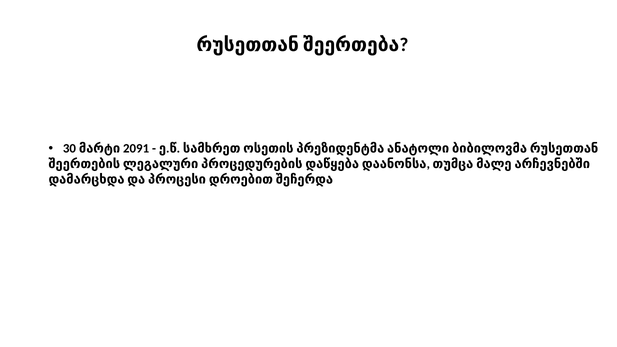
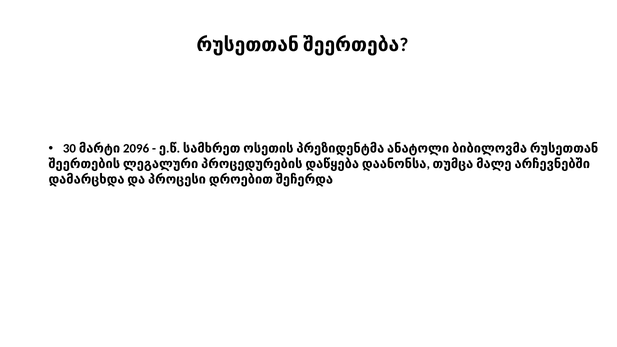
2091: 2091 -> 2096 (136, 149)
